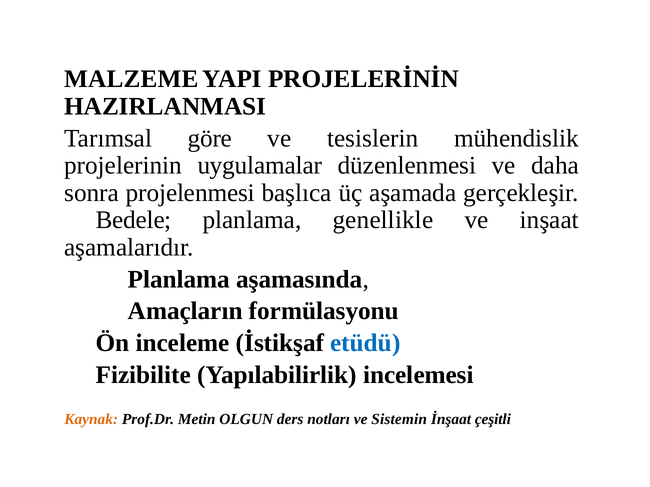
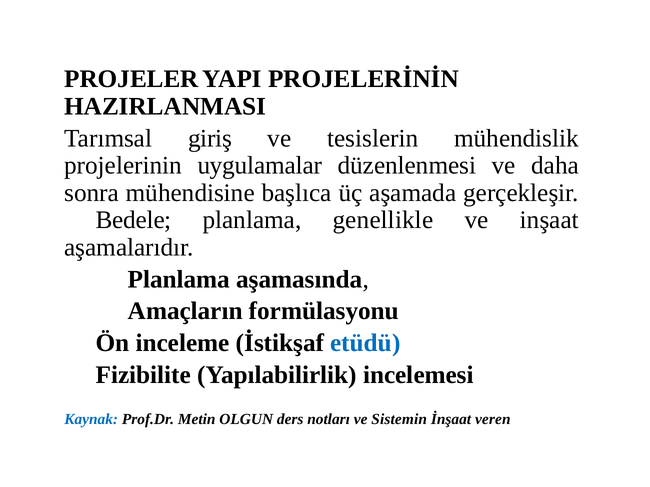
MALZEME: MALZEME -> PROJELER (131, 79)
göre: göre -> giriş (210, 138)
projelenmesi: projelenmesi -> mühendisine (190, 193)
Kaynak colour: orange -> blue (91, 420)
çeşitli: çeşitli -> veren (493, 420)
